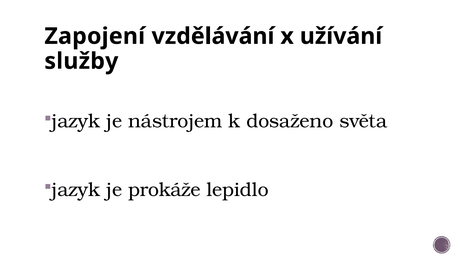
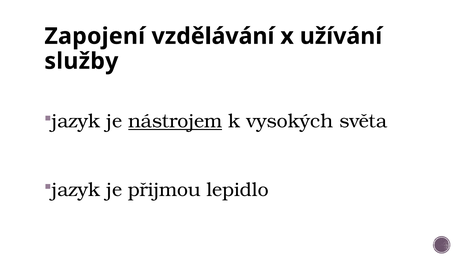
nástrojem underline: none -> present (175, 122)
dosaženo: dosaženo -> vysokých (290, 122)
prokáže: prokáže -> přijmou (164, 190)
